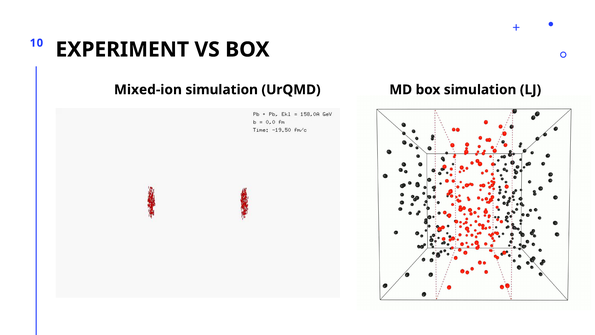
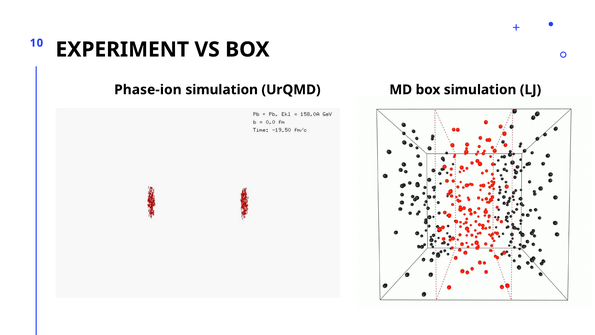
Mixed-ion: Mixed-ion -> Phase-ion (148, 90)
